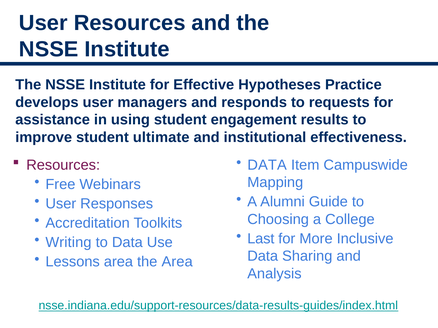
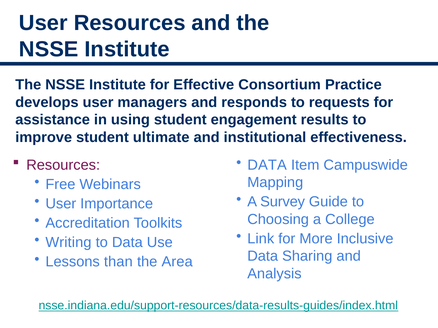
Hypotheses: Hypotheses -> Consortium (280, 85)
Alumni: Alumni -> Survey (283, 202)
Responses: Responses -> Importance (117, 204)
Last: Last -> Link (261, 239)
Lessons area: area -> than (118, 262)
